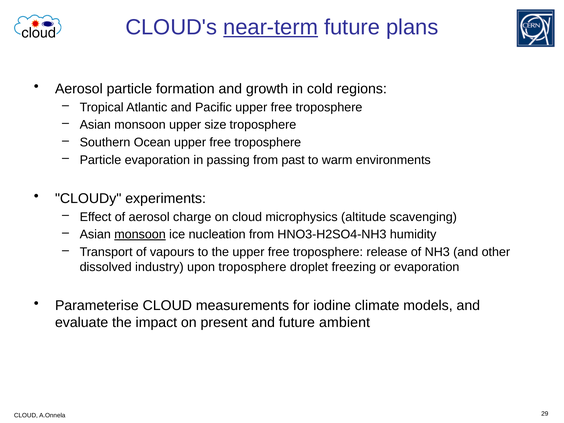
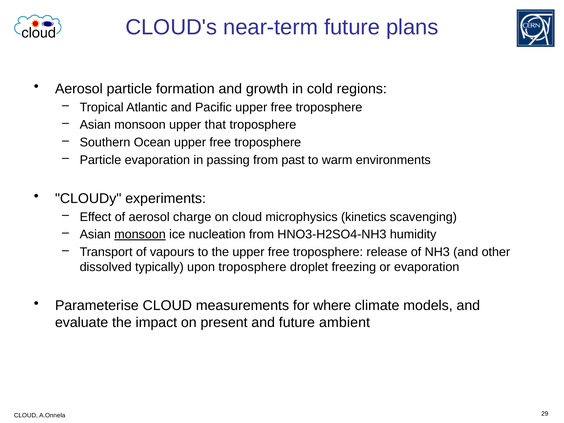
near-term underline: present -> none (271, 27)
size: size -> that (215, 125)
altitude: altitude -> kinetics (364, 217)
industry: industry -> typically (159, 267)
iodine: iodine -> where (332, 306)
